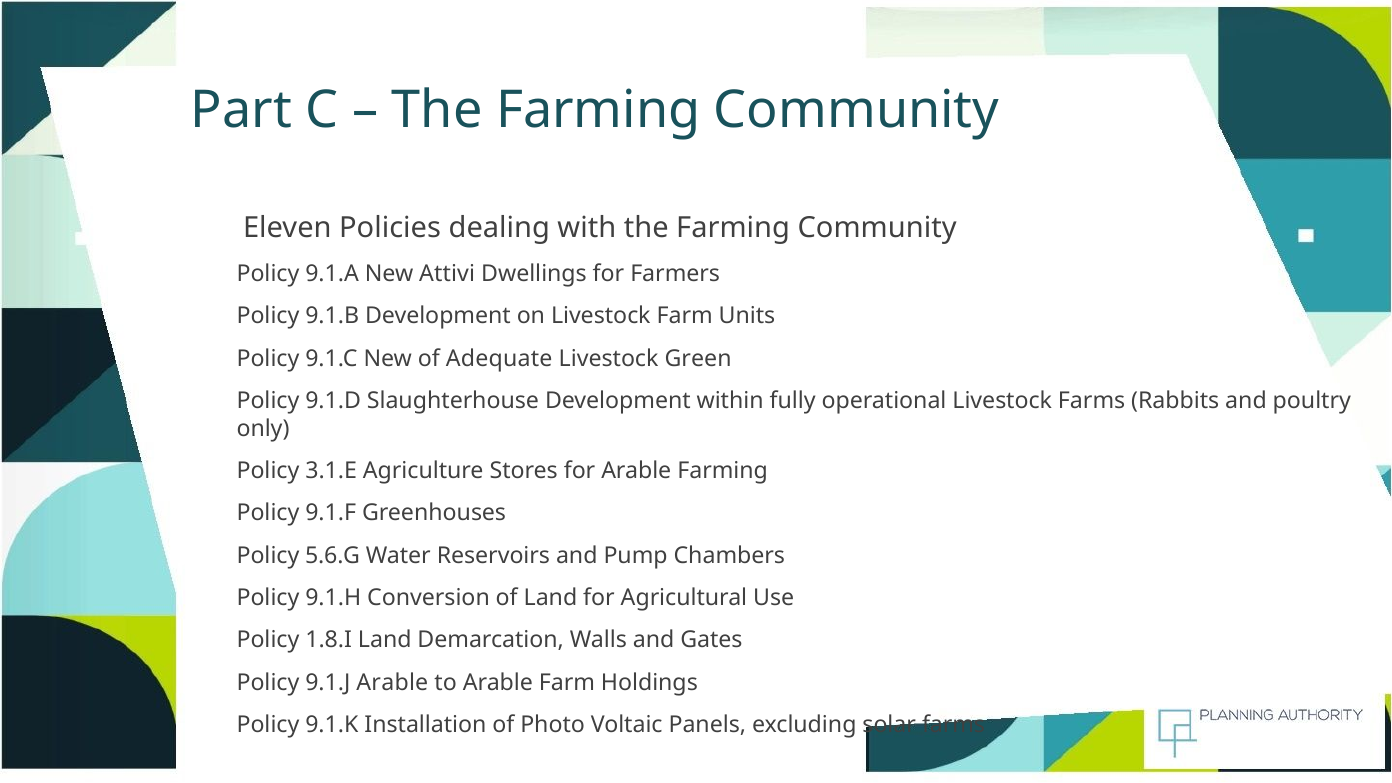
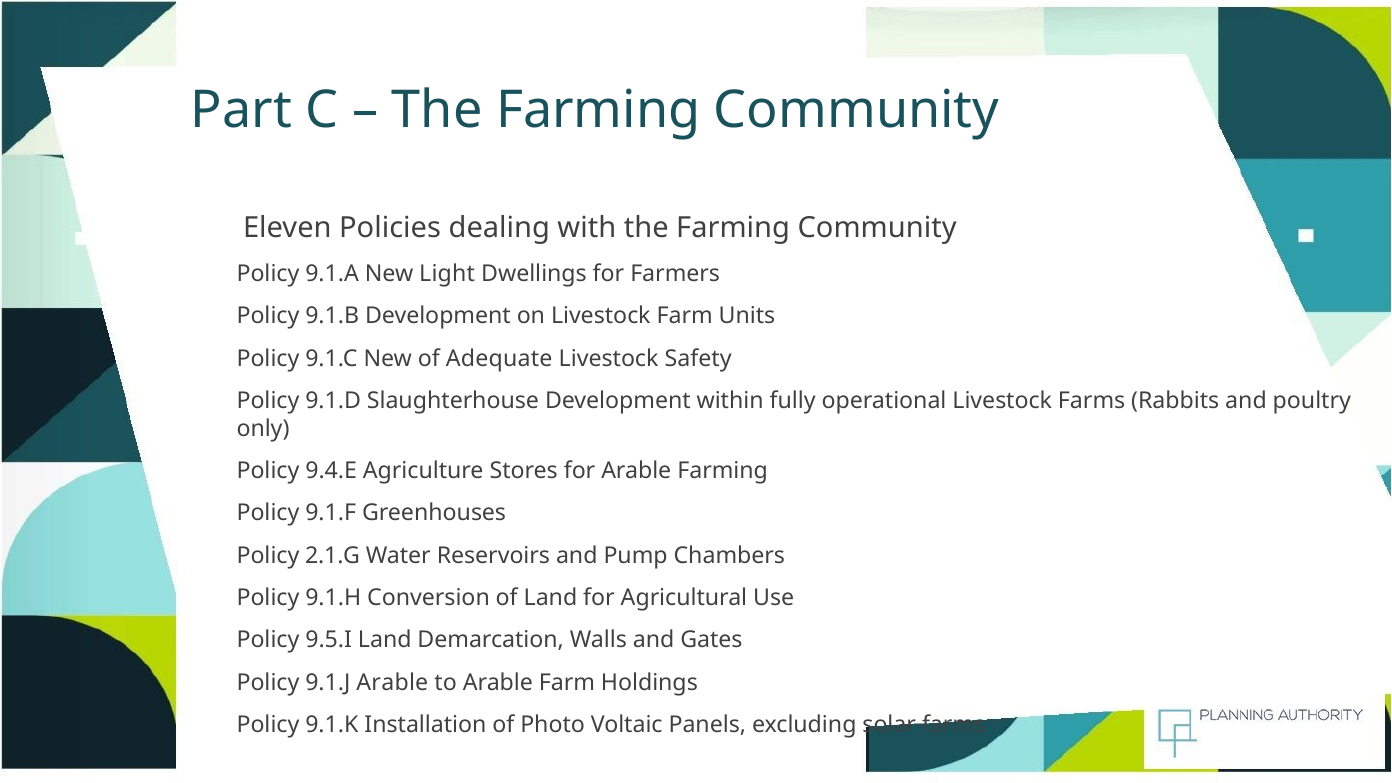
Attivi: Attivi -> Light (447, 274)
Green: Green -> Safety (698, 358)
3.1.E: 3.1.E -> 9.4.E (331, 471)
5.6.G: 5.6.G -> 2.1.G (333, 556)
1.8.I: 1.8.I -> 9.5.I (329, 640)
